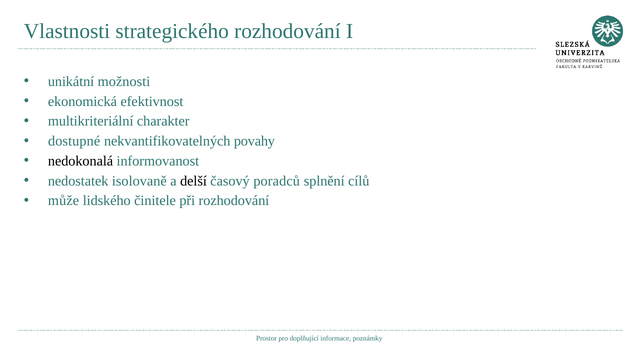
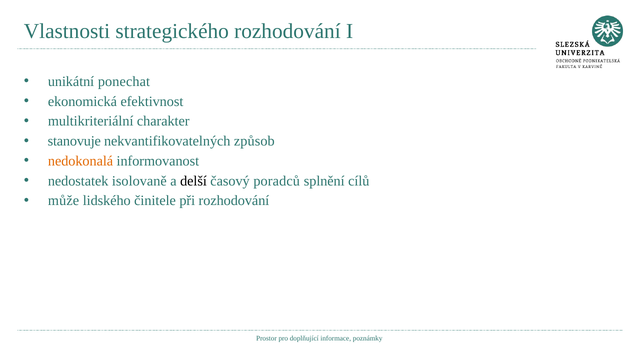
možnosti: možnosti -> ponechat (124, 82)
dostupné: dostupné -> stanovuje (74, 141)
povahy: povahy -> způsob (254, 141)
nedokonalá colour: black -> orange (81, 161)
